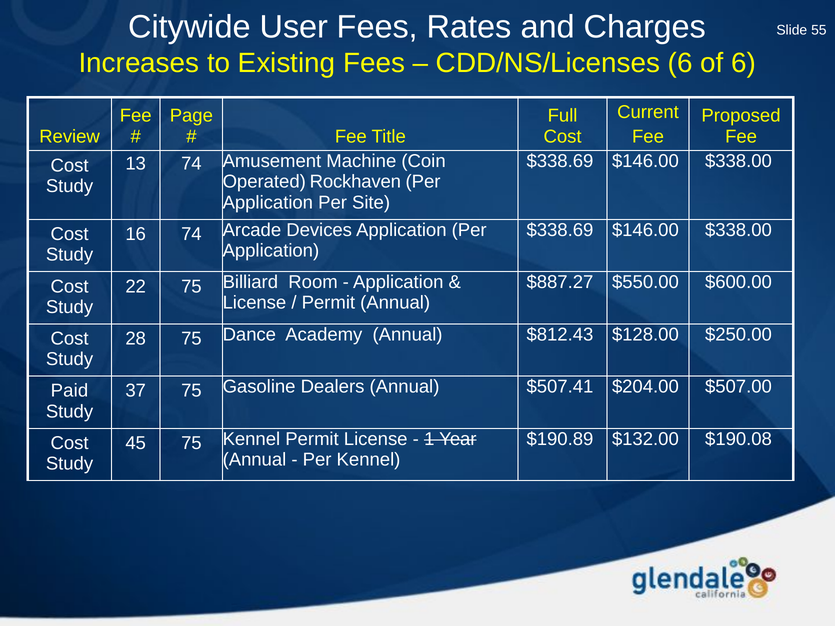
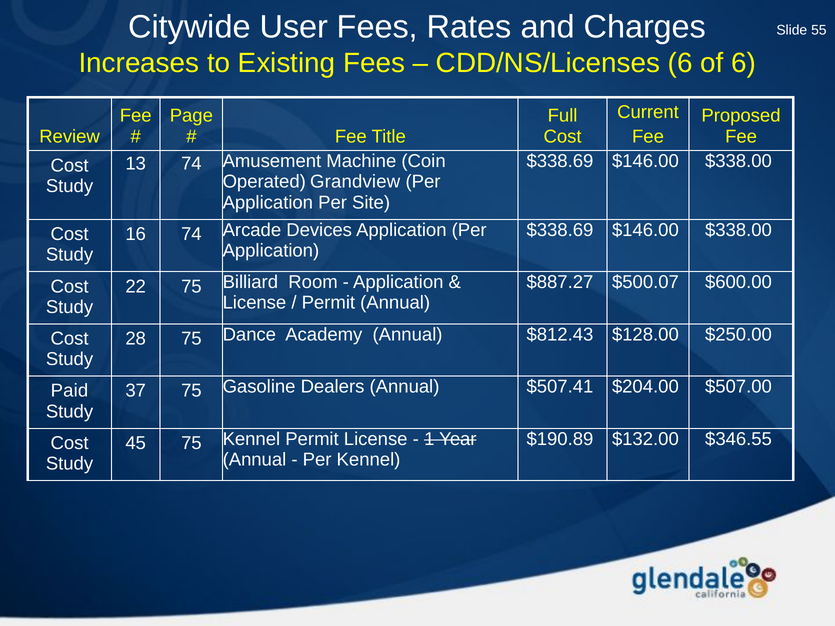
Rockhaven: Rockhaven -> Grandview (355, 182)
$550.00: $550.00 -> $500.07 (645, 282)
$190.08: $190.08 -> $346.55 (739, 439)
